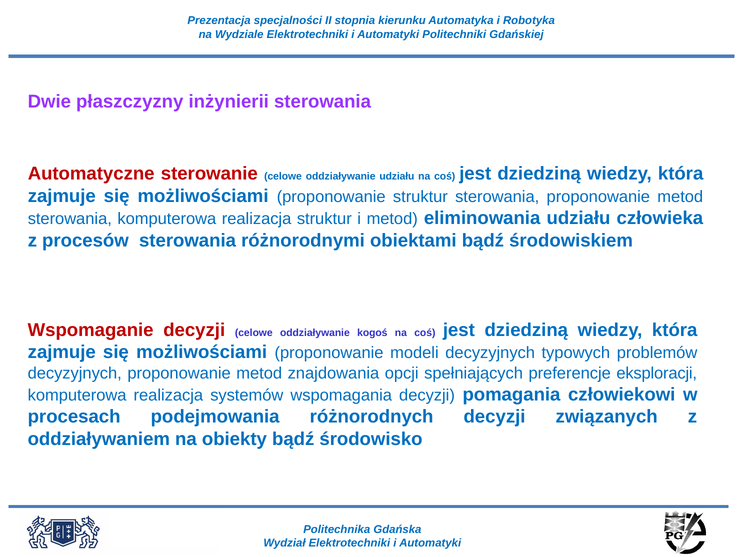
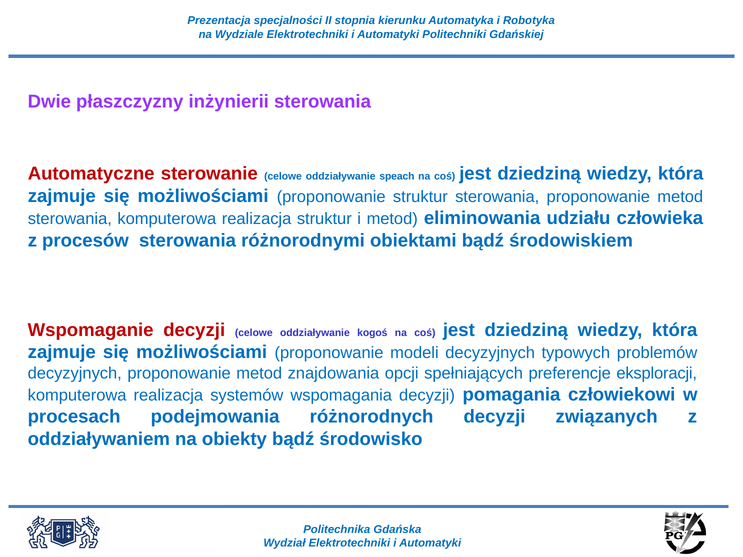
oddziaływanie udziału: udziału -> speach (397, 176)
